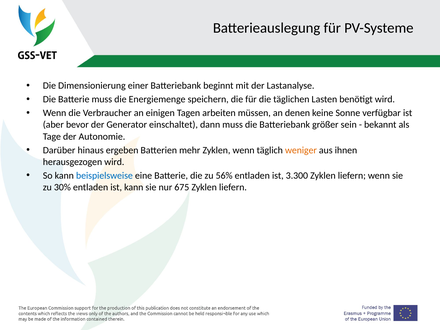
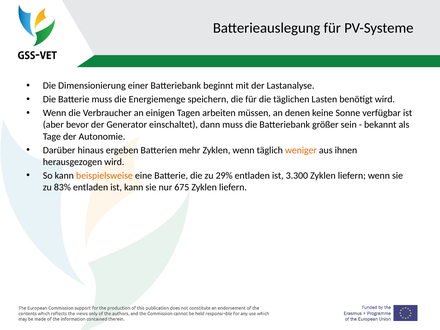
beispielsweise colour: blue -> orange (104, 176)
56%: 56% -> 29% (224, 176)
30%: 30% -> 83% (62, 187)
